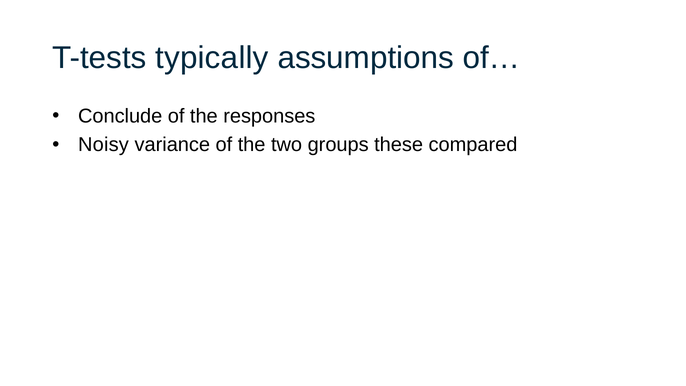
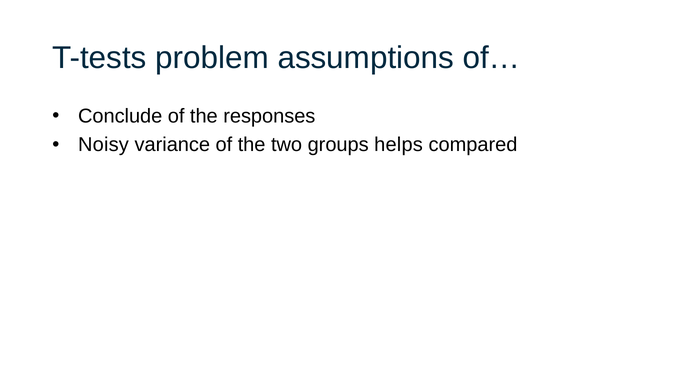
typically: typically -> problem (212, 58)
these: these -> helps (399, 145)
